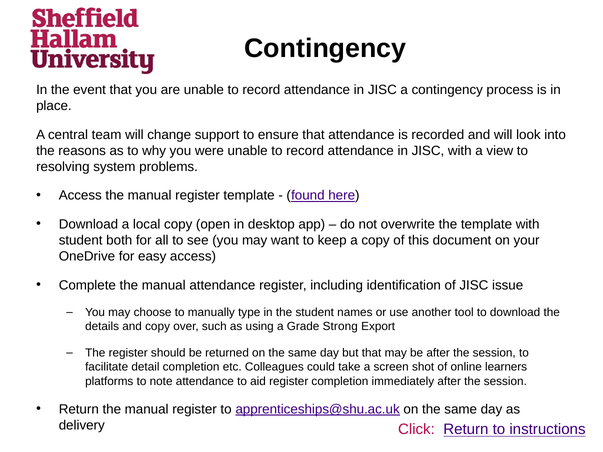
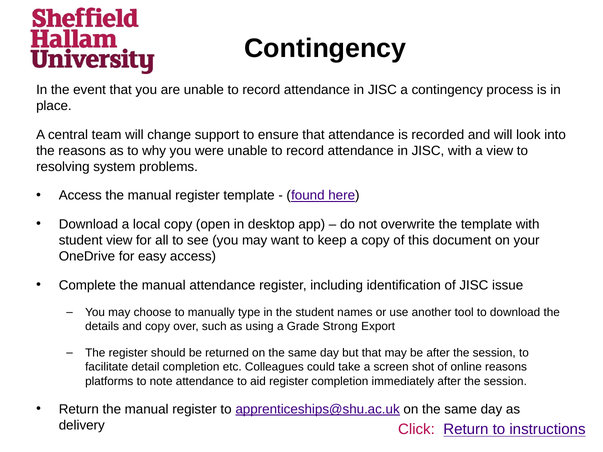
student both: both -> view (119, 240)
online learners: learners -> reasons (506, 367)
